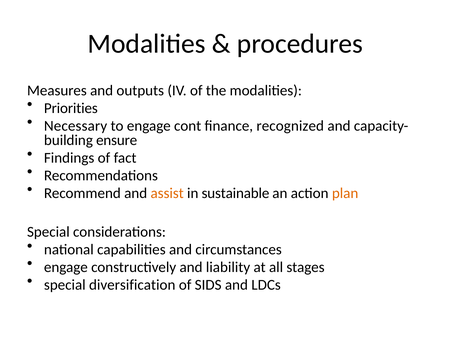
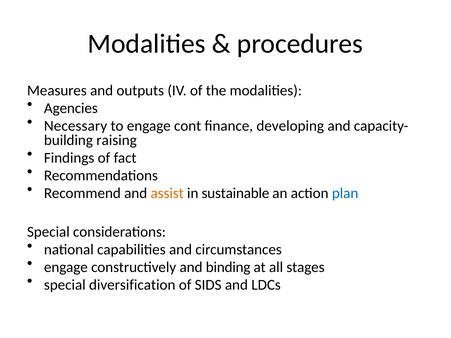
Priorities: Priorities -> Agencies (71, 108)
recognized: recognized -> developing (290, 126)
ensure: ensure -> raising (117, 140)
plan colour: orange -> blue (345, 193)
liability: liability -> binding (228, 267)
